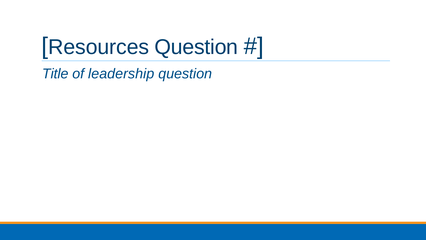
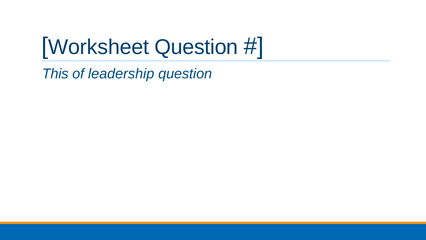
Resources: Resources -> Worksheet (99, 47)
Title: Title -> This (55, 74)
